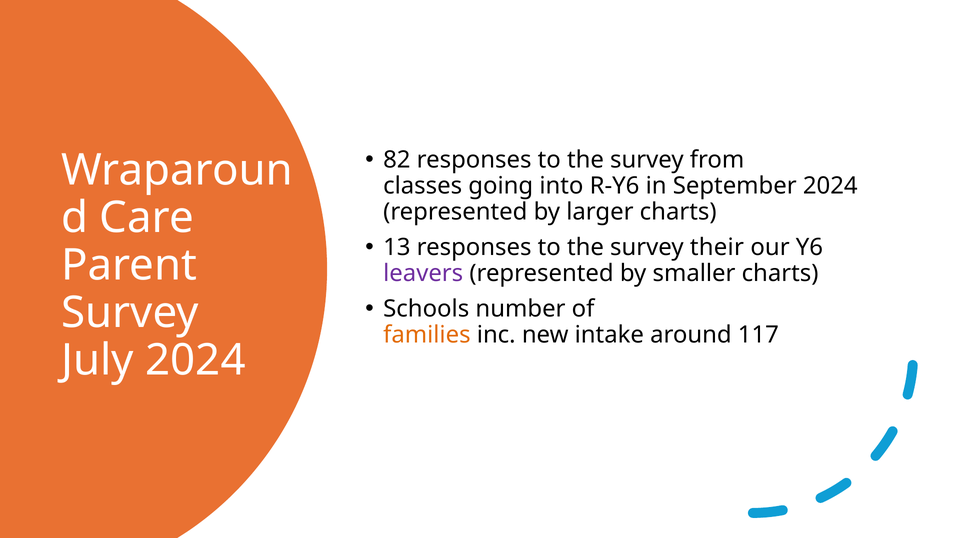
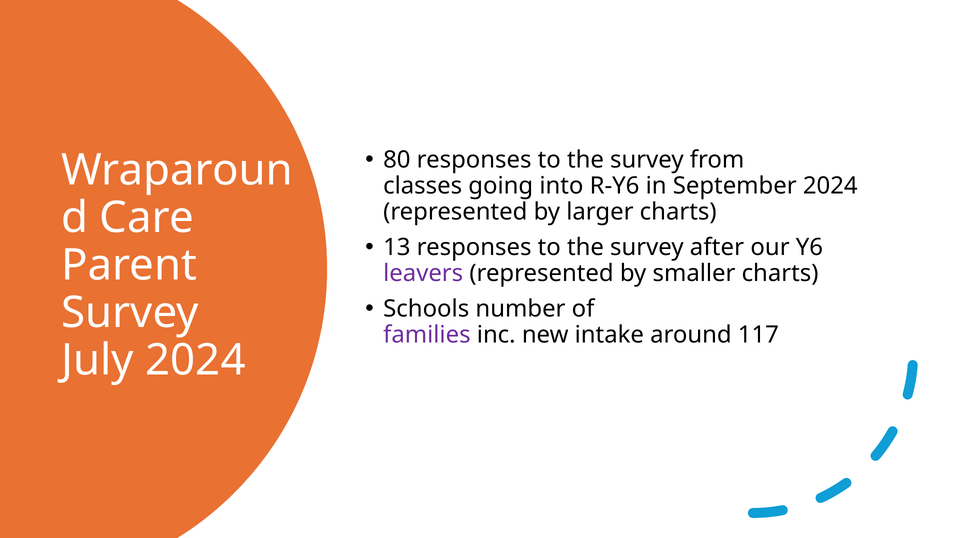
82: 82 -> 80 (397, 160)
their: their -> after (717, 248)
families colour: orange -> purple (427, 335)
